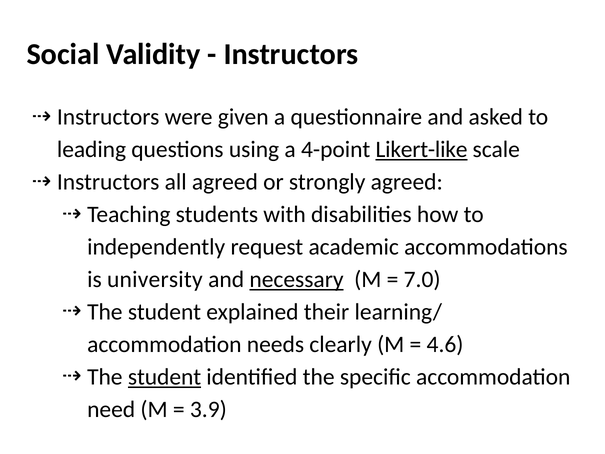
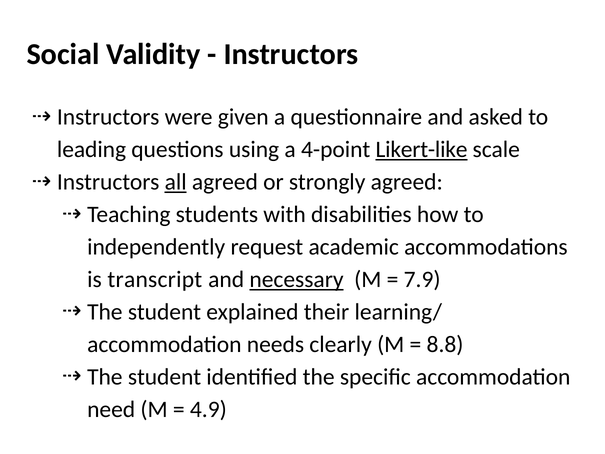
all underline: none -> present (176, 182)
university: university -> transcript (155, 279)
7.0: 7.0 -> 7.9 (422, 279)
4.6: 4.6 -> 8.8 (445, 344)
student underline: present -> none (165, 377)
3.9: 3.9 -> 4.9 (208, 409)
